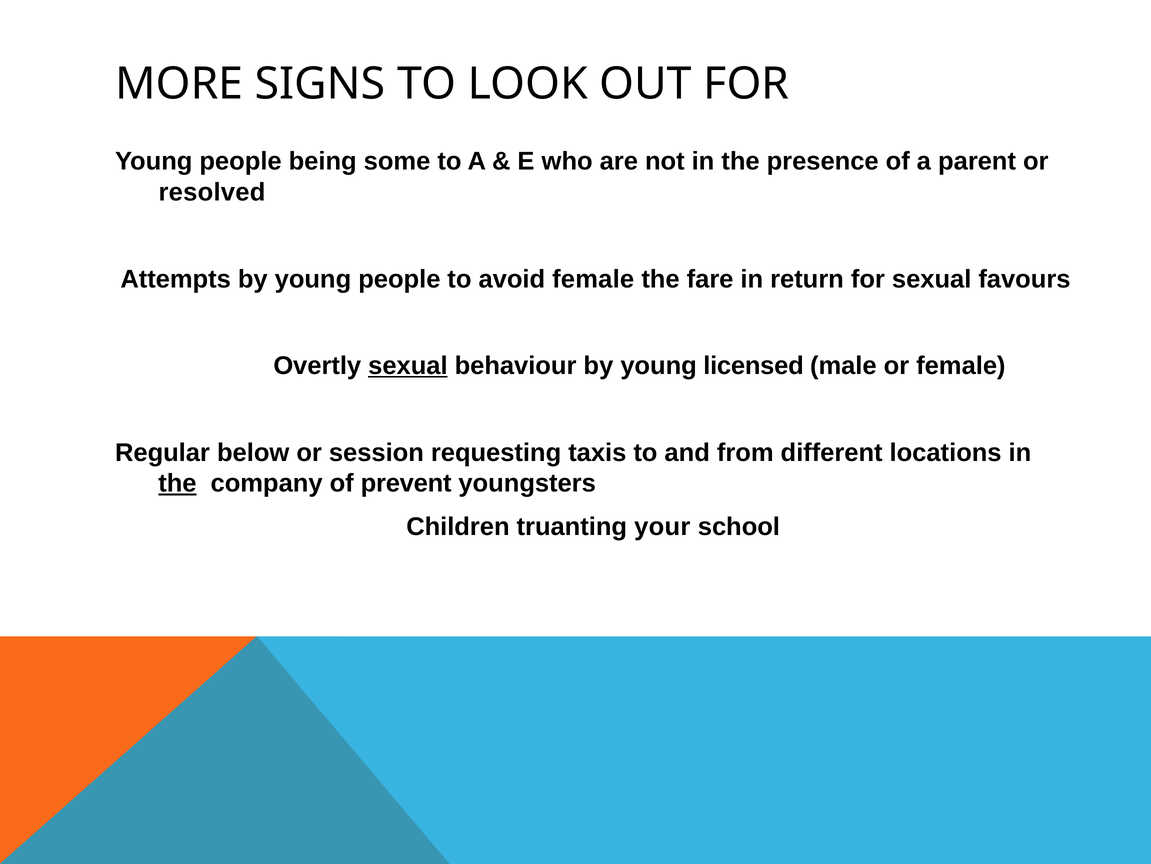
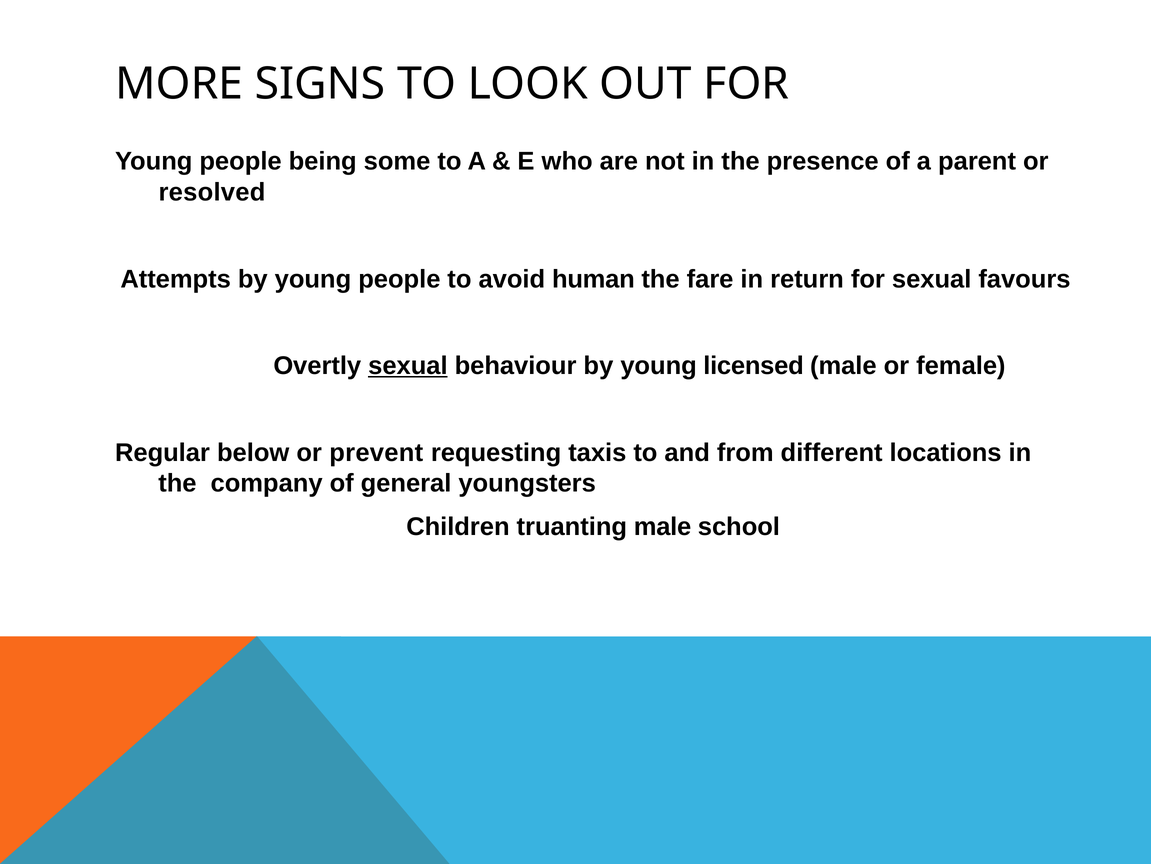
avoid female: female -> human (593, 279)
session: session -> prevent (376, 452)
the underline: present -> none (177, 483)
prevent: prevent -> general (406, 483)
truanting your: your -> male (663, 527)
